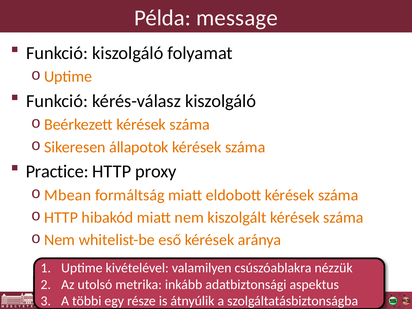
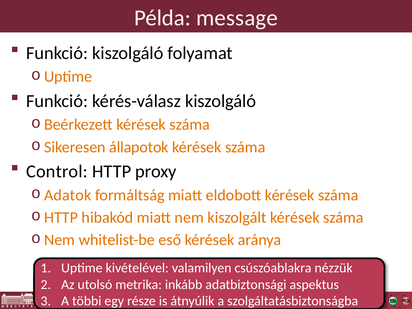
Practice: Practice -> Control (57, 171)
Mbean: Mbean -> Adatok (68, 195)
